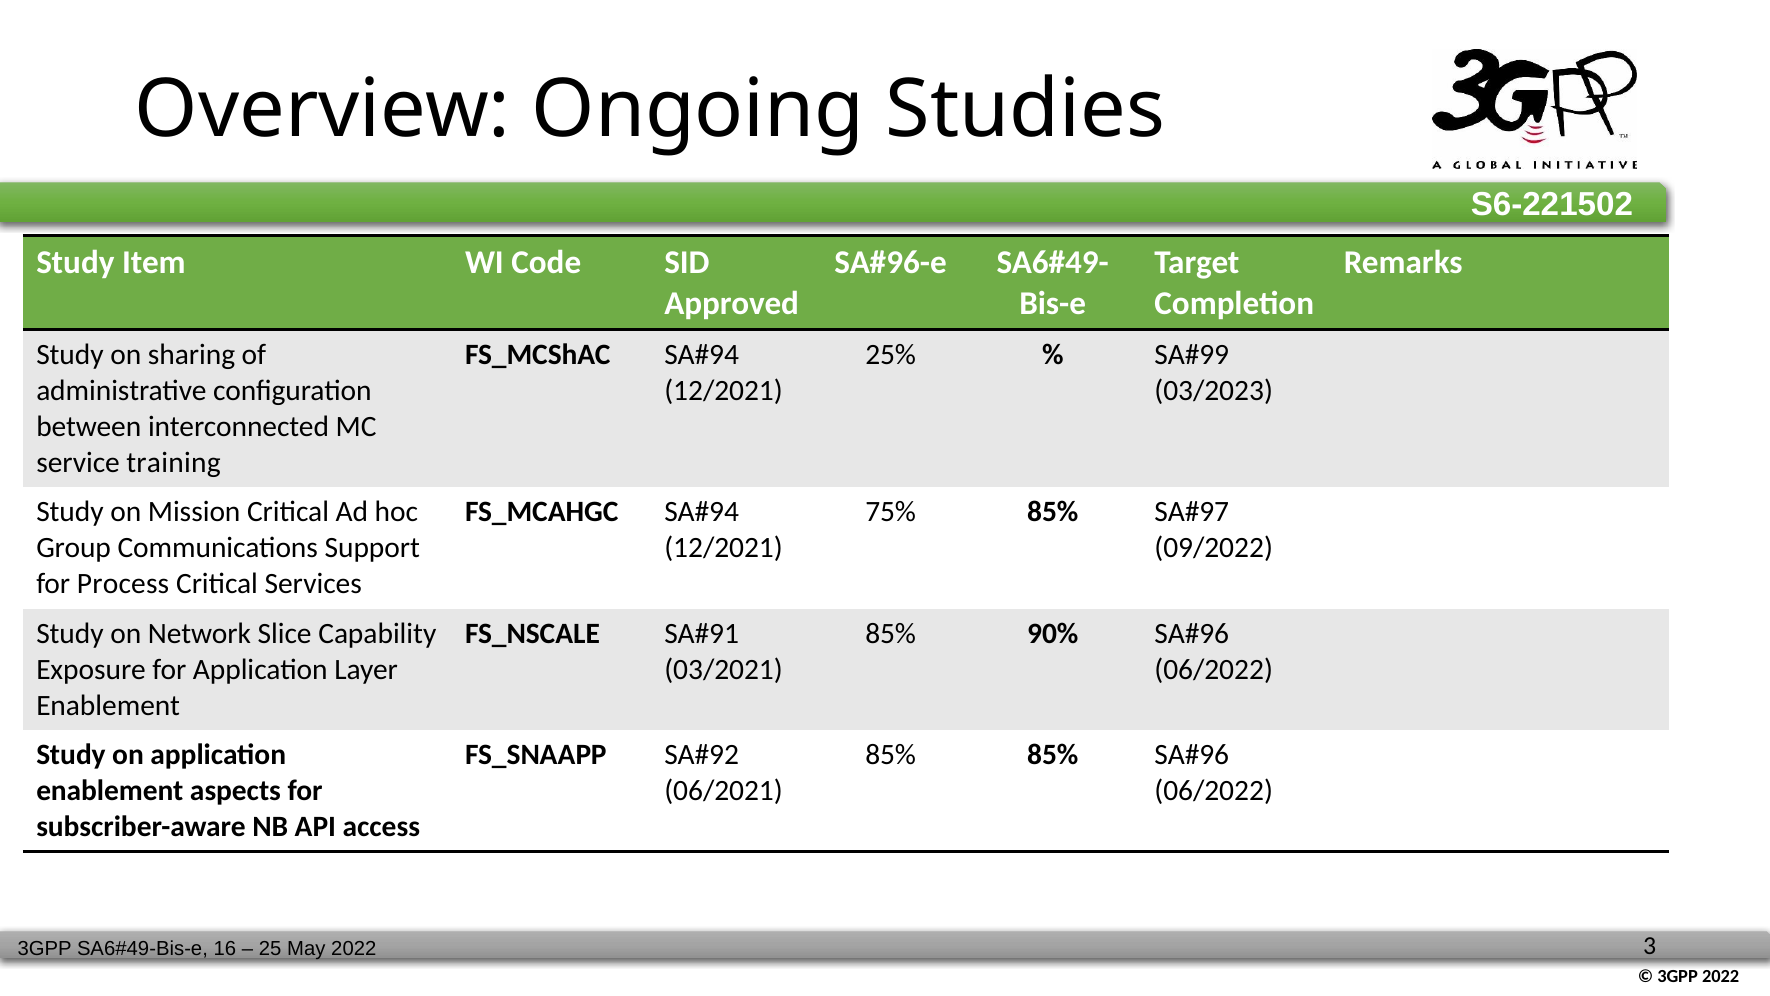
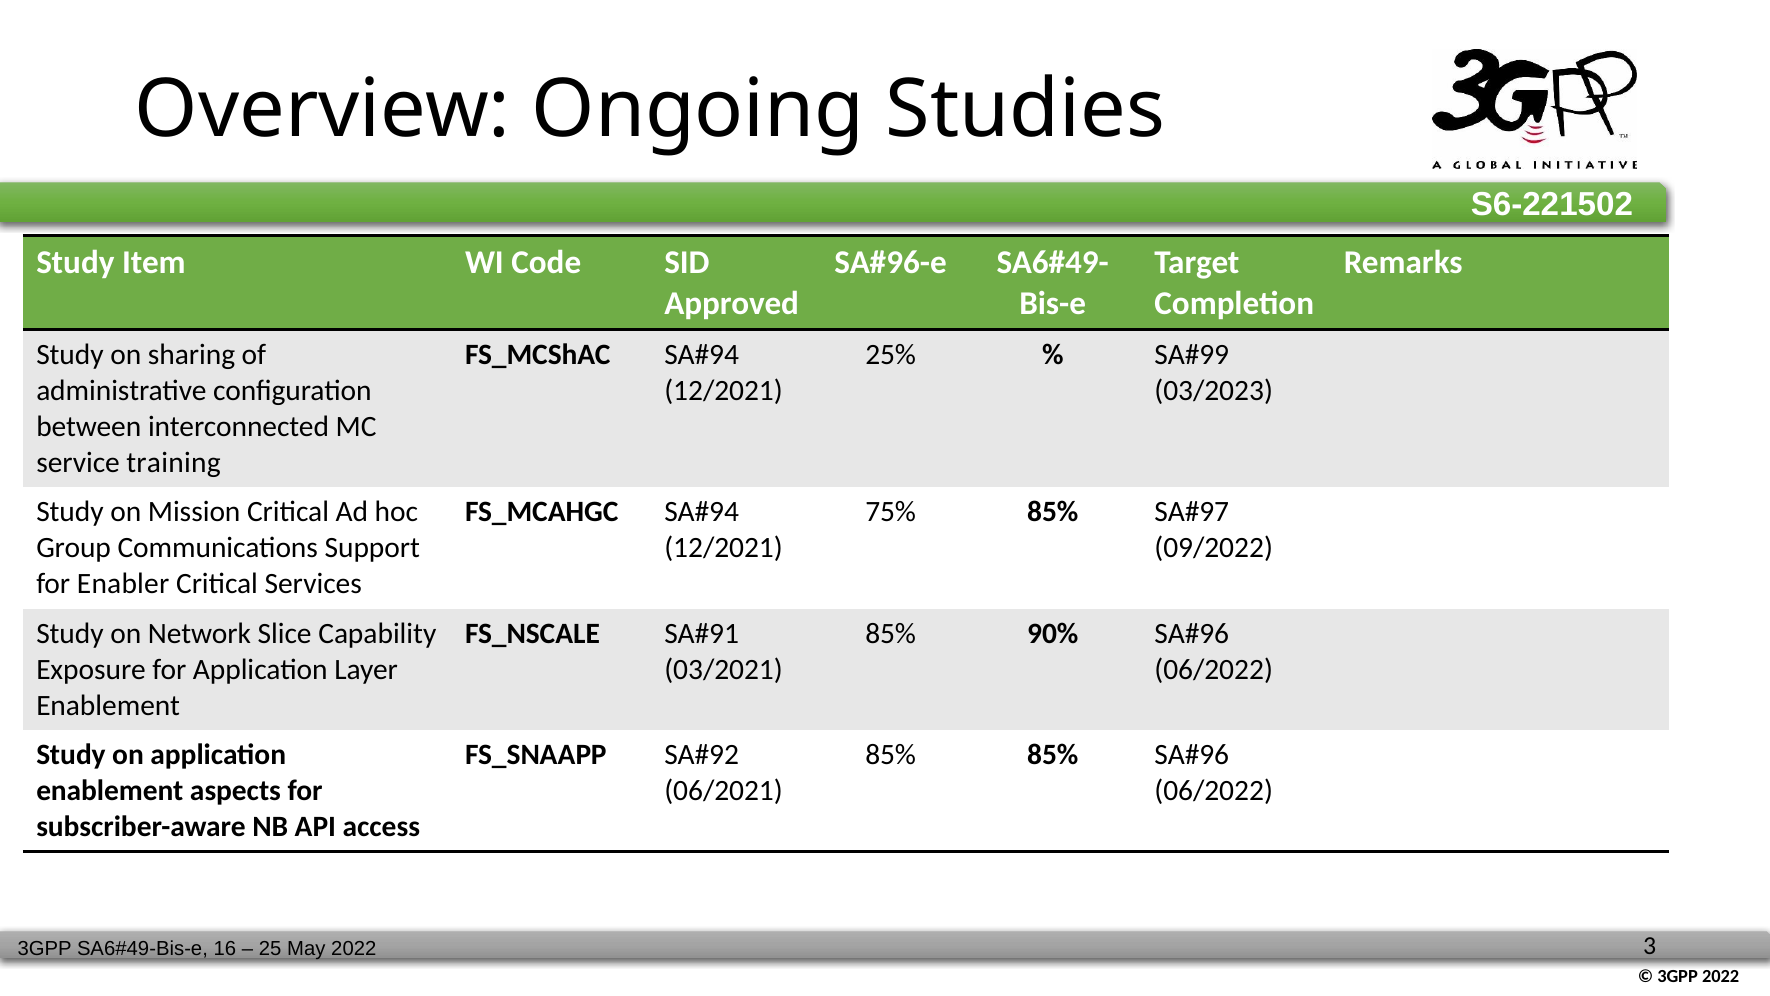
Process: Process -> Enabler (123, 584)
